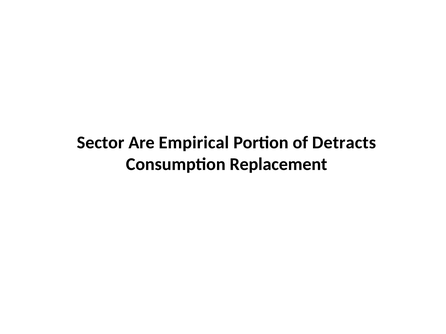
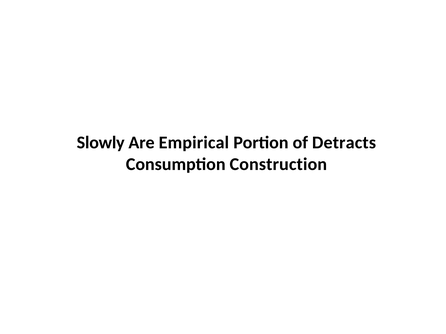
Sector: Sector -> Slowly (101, 143)
Replacement: Replacement -> Construction (278, 164)
